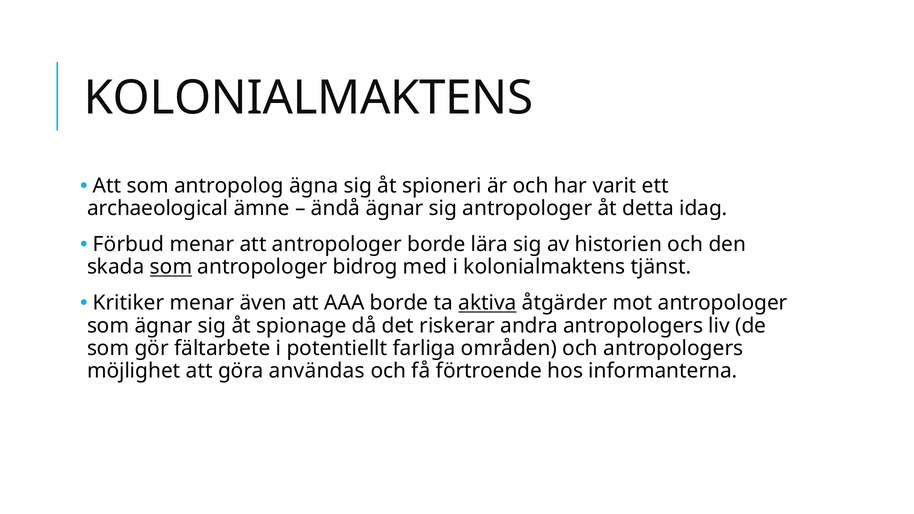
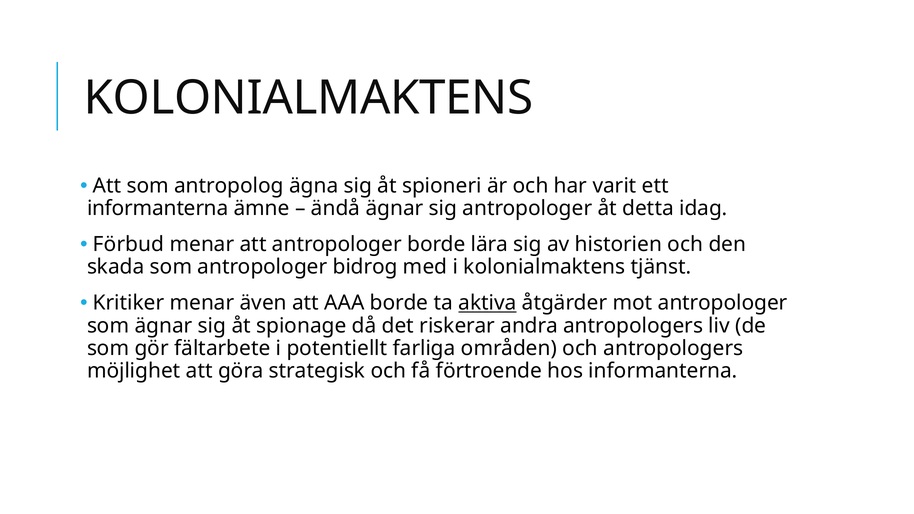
archaeological: archaeological -> informanterna (158, 209)
som underline: present -> none (171, 267)
användas: användas -> strategisk (317, 371)
